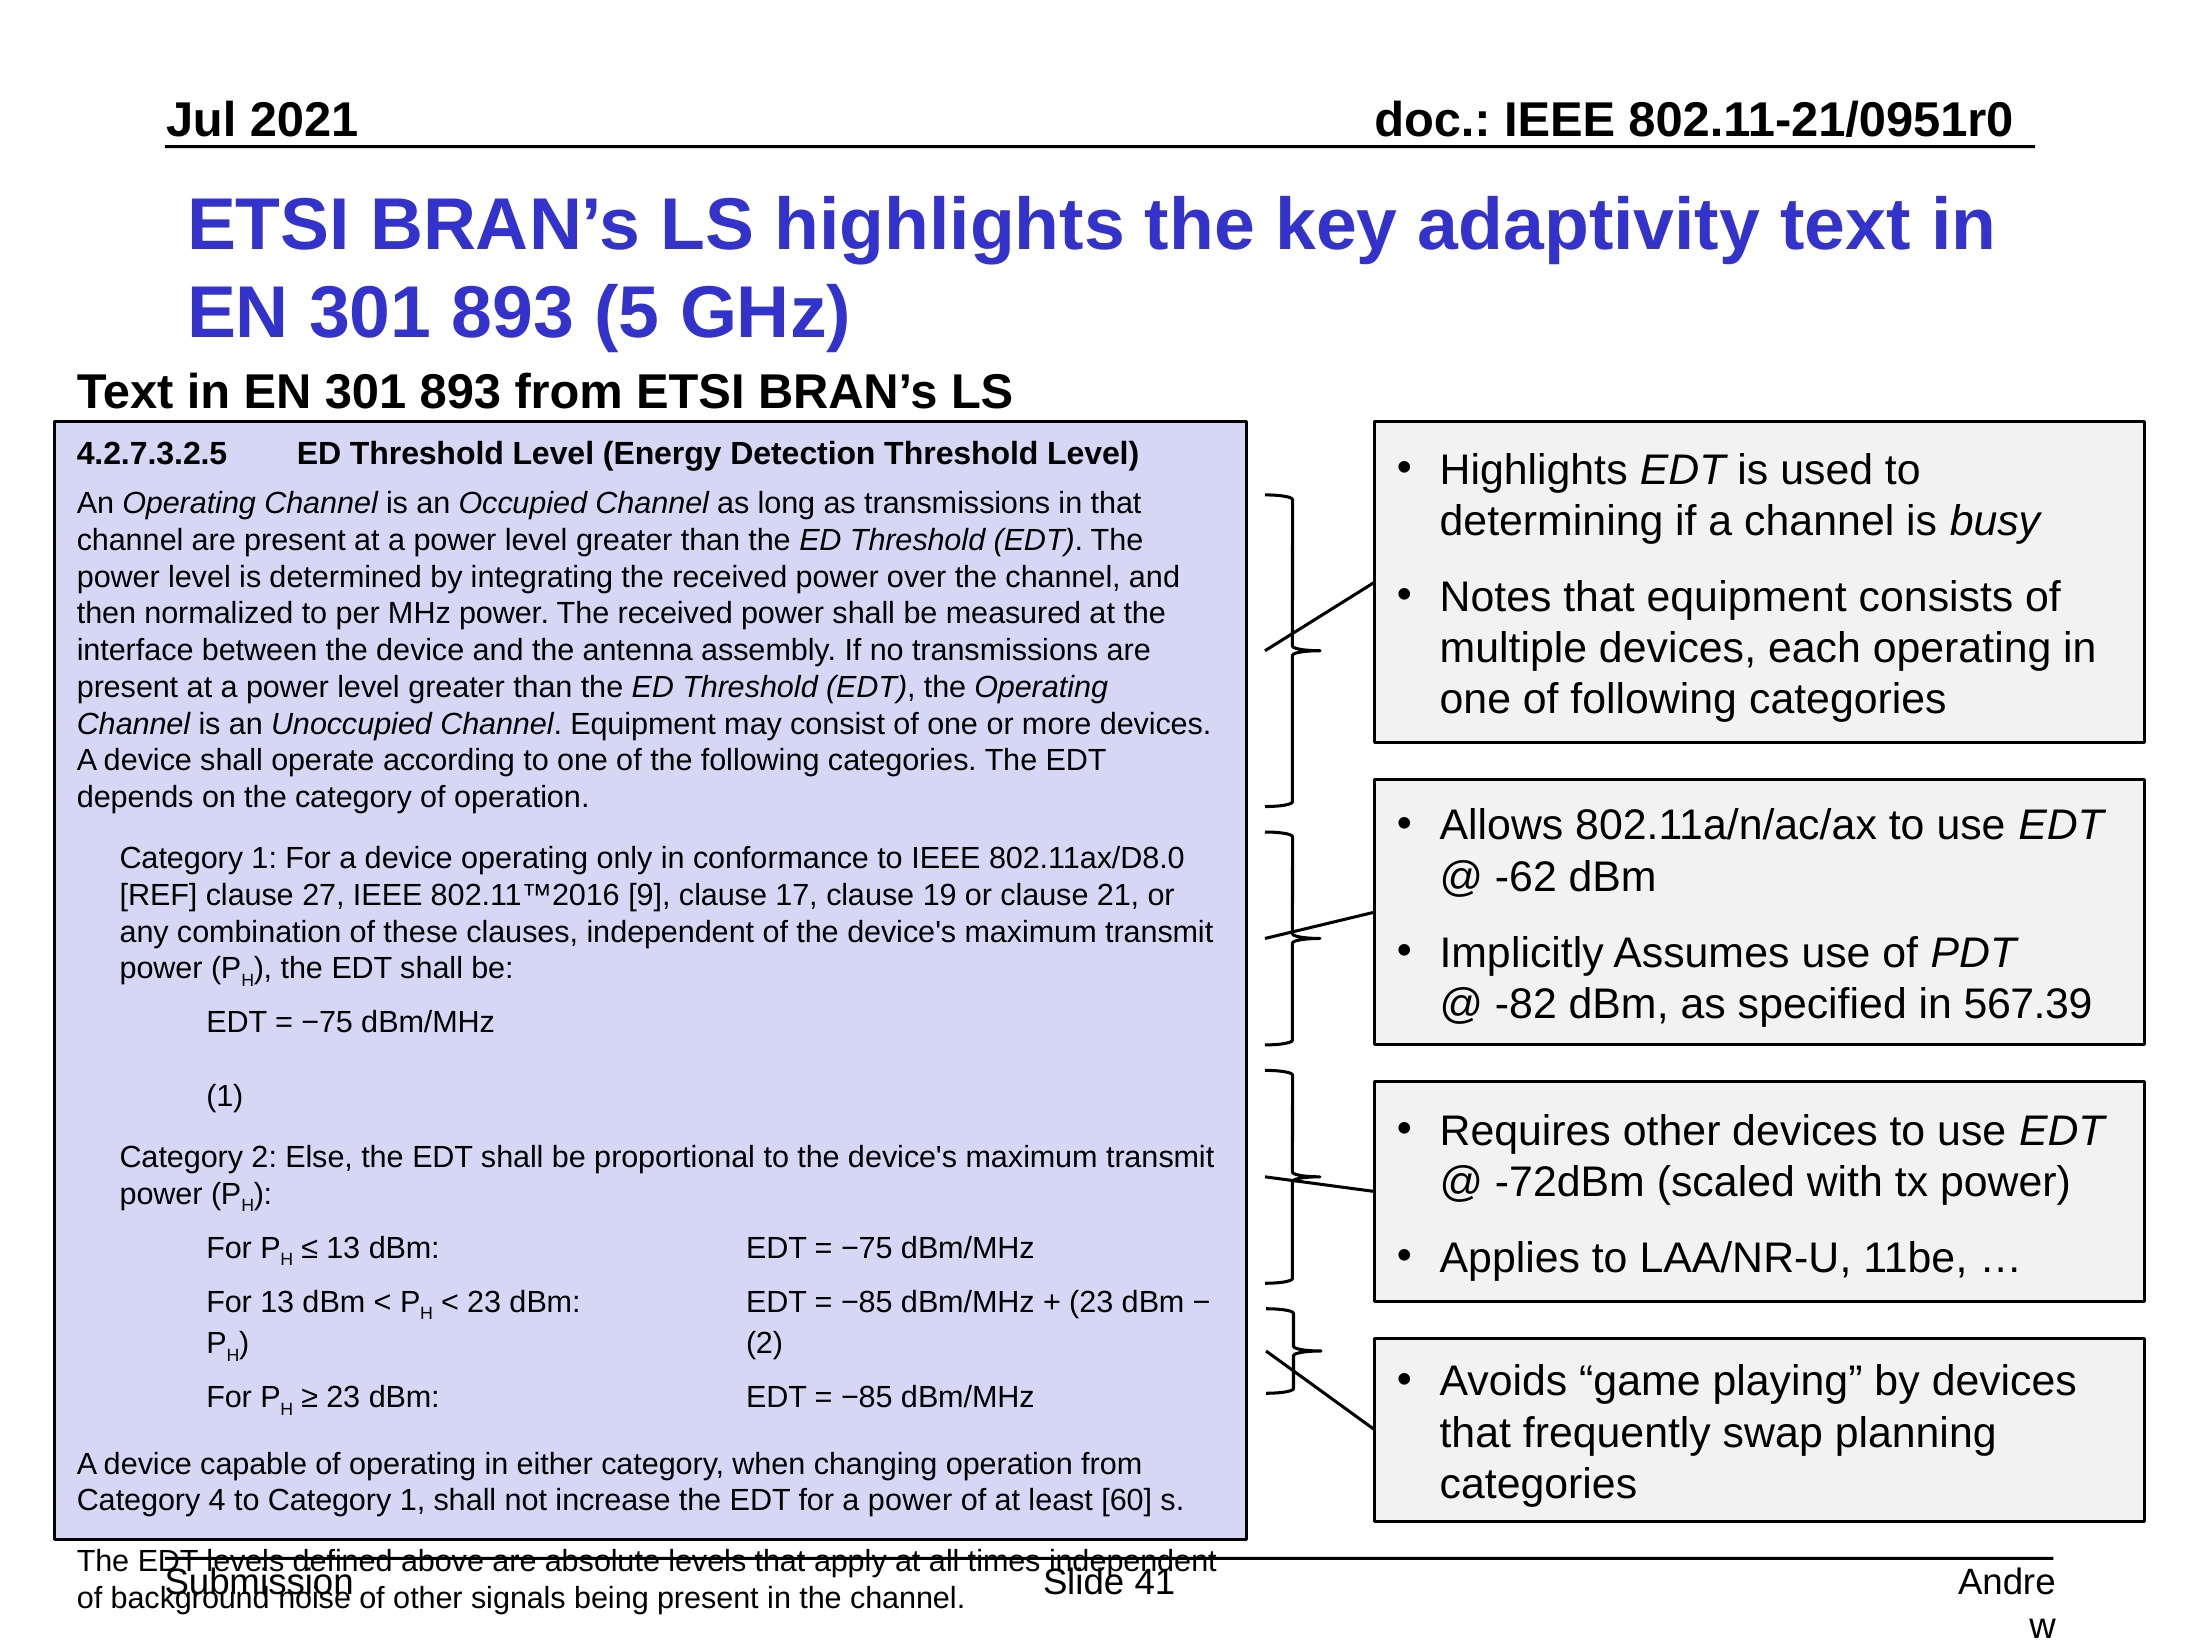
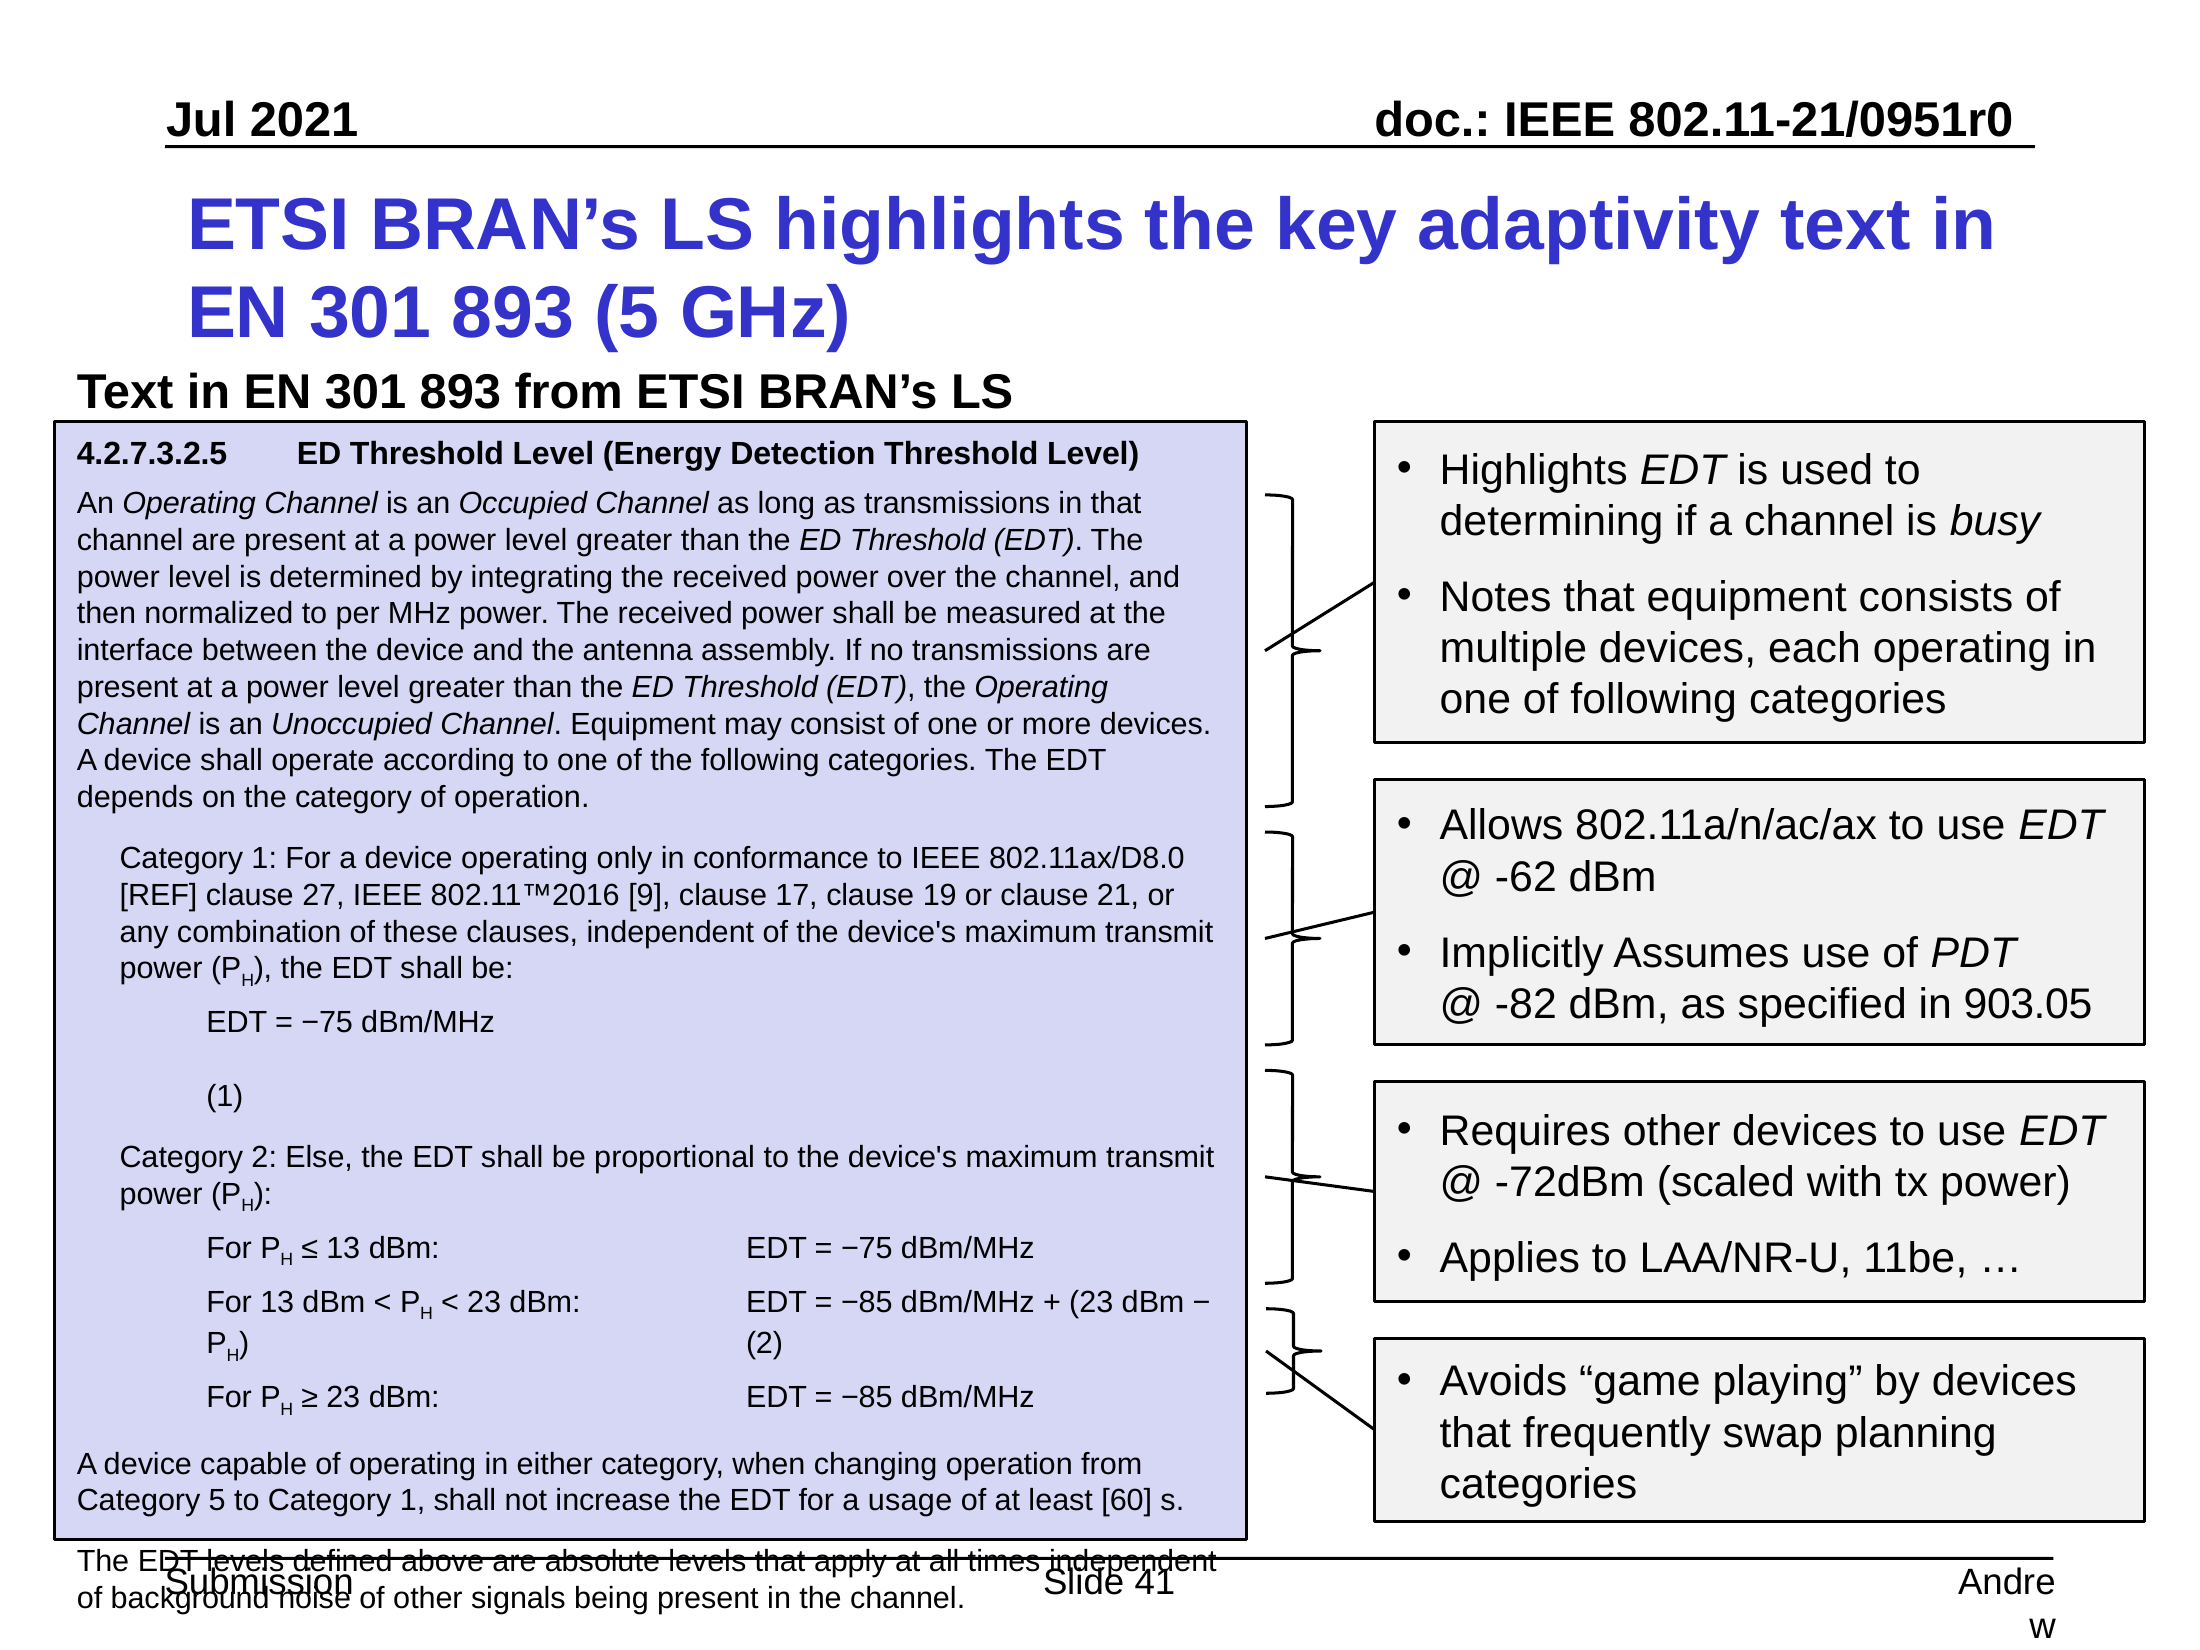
567.39: 567.39 -> 903.05 (2028, 1004)
Category 4: 4 -> 5 (217, 1501)
for a power: power -> usage (910, 1501)
